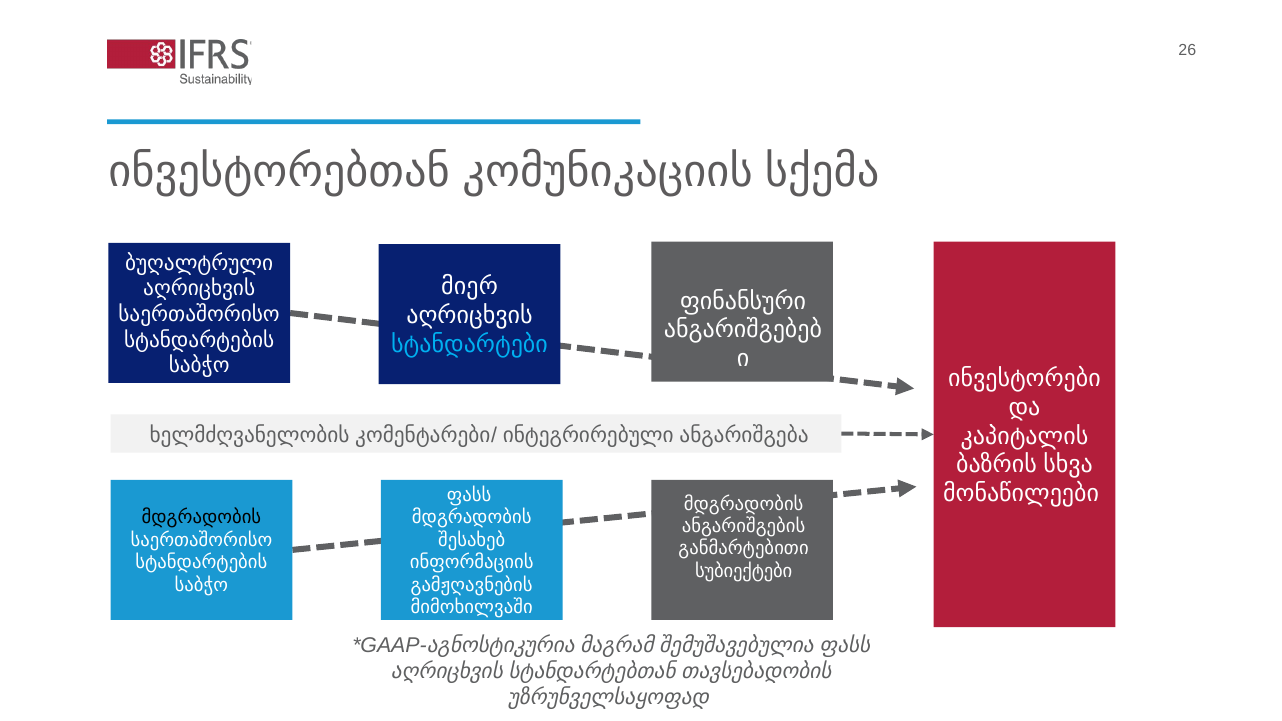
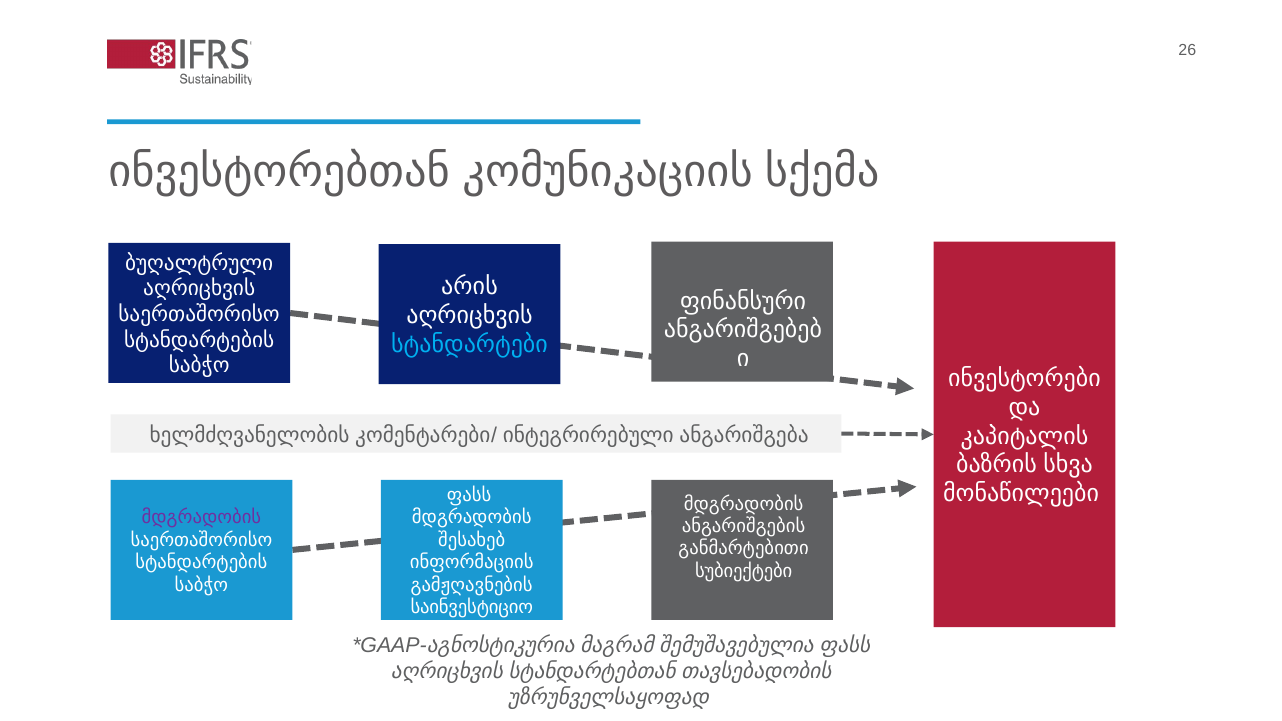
მიერ: მიერ -> არის (469, 287)
მდგრადობის colour: black -> purple (201, 518)
მიმოხილვაში: მიმოხილვაში -> საინვესტიციო (472, 607)
